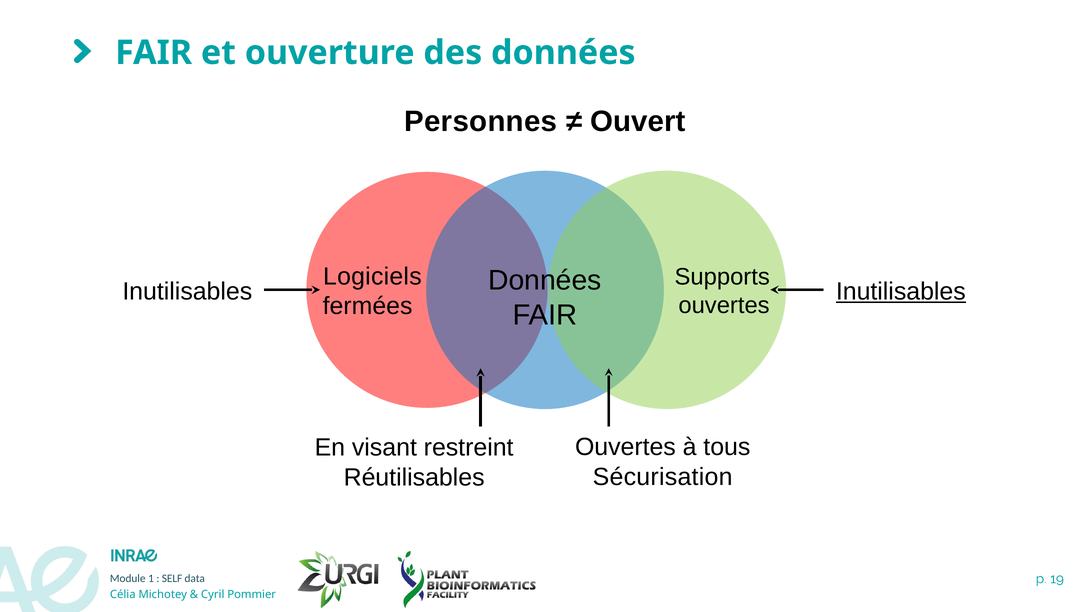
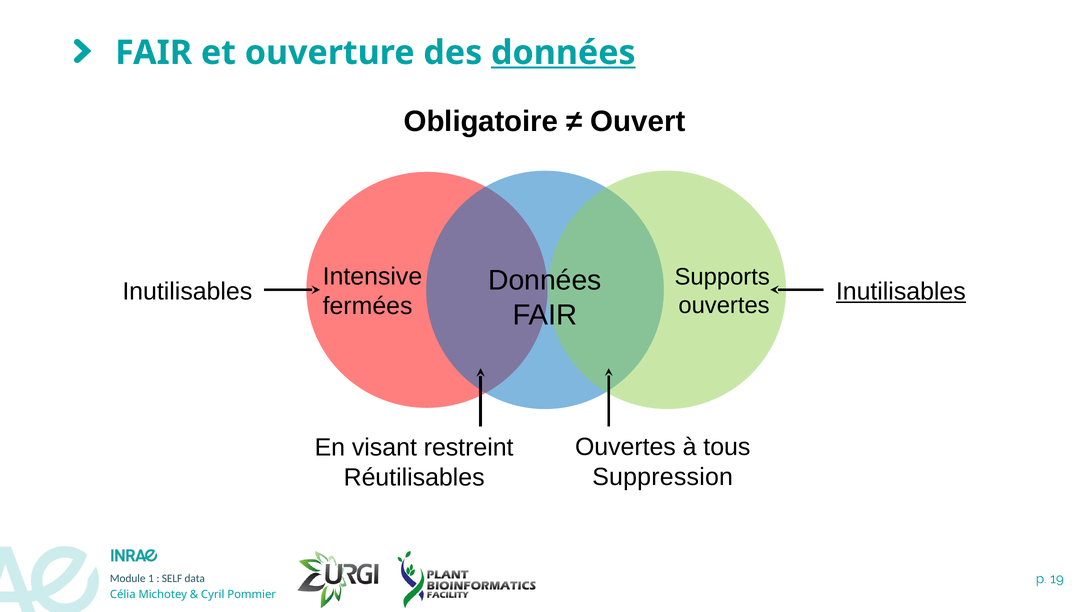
données underline: none -> present (563, 53)
Personnes: Personnes -> Obligatoire (481, 122)
Logiciels: Logiciels -> Intensive (372, 276)
Sécurisation: Sécurisation -> Suppression (663, 477)
